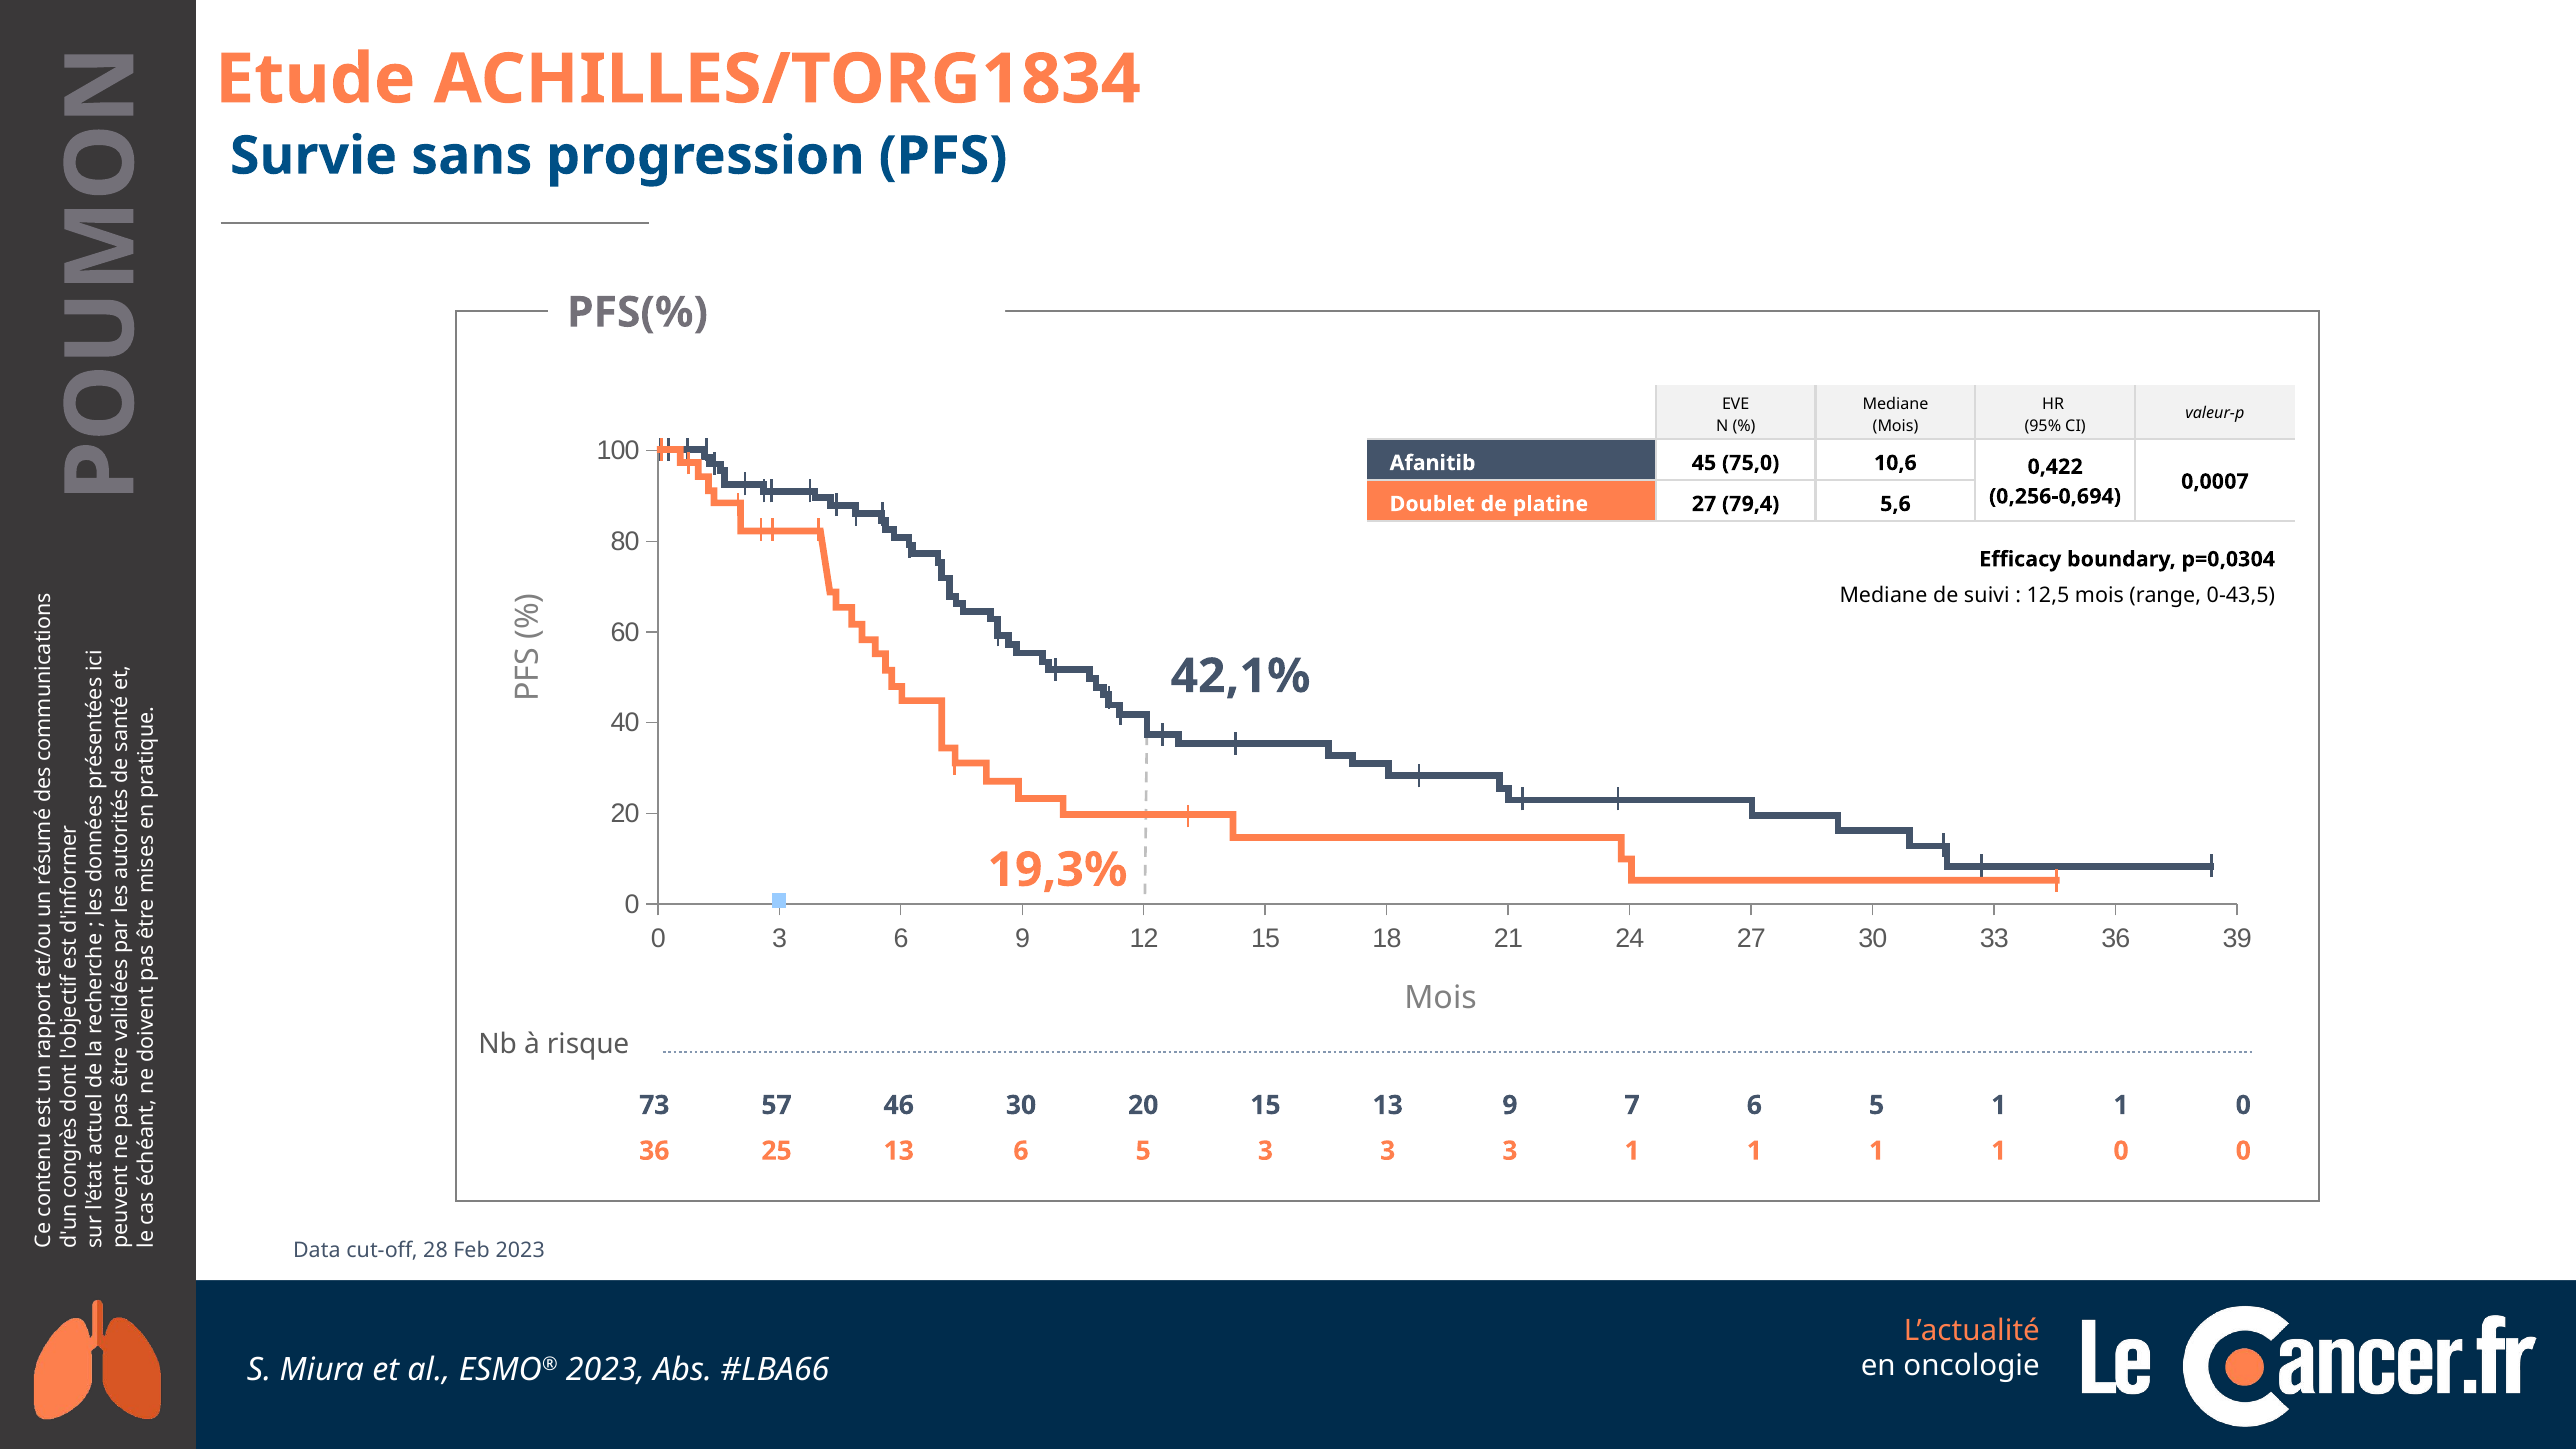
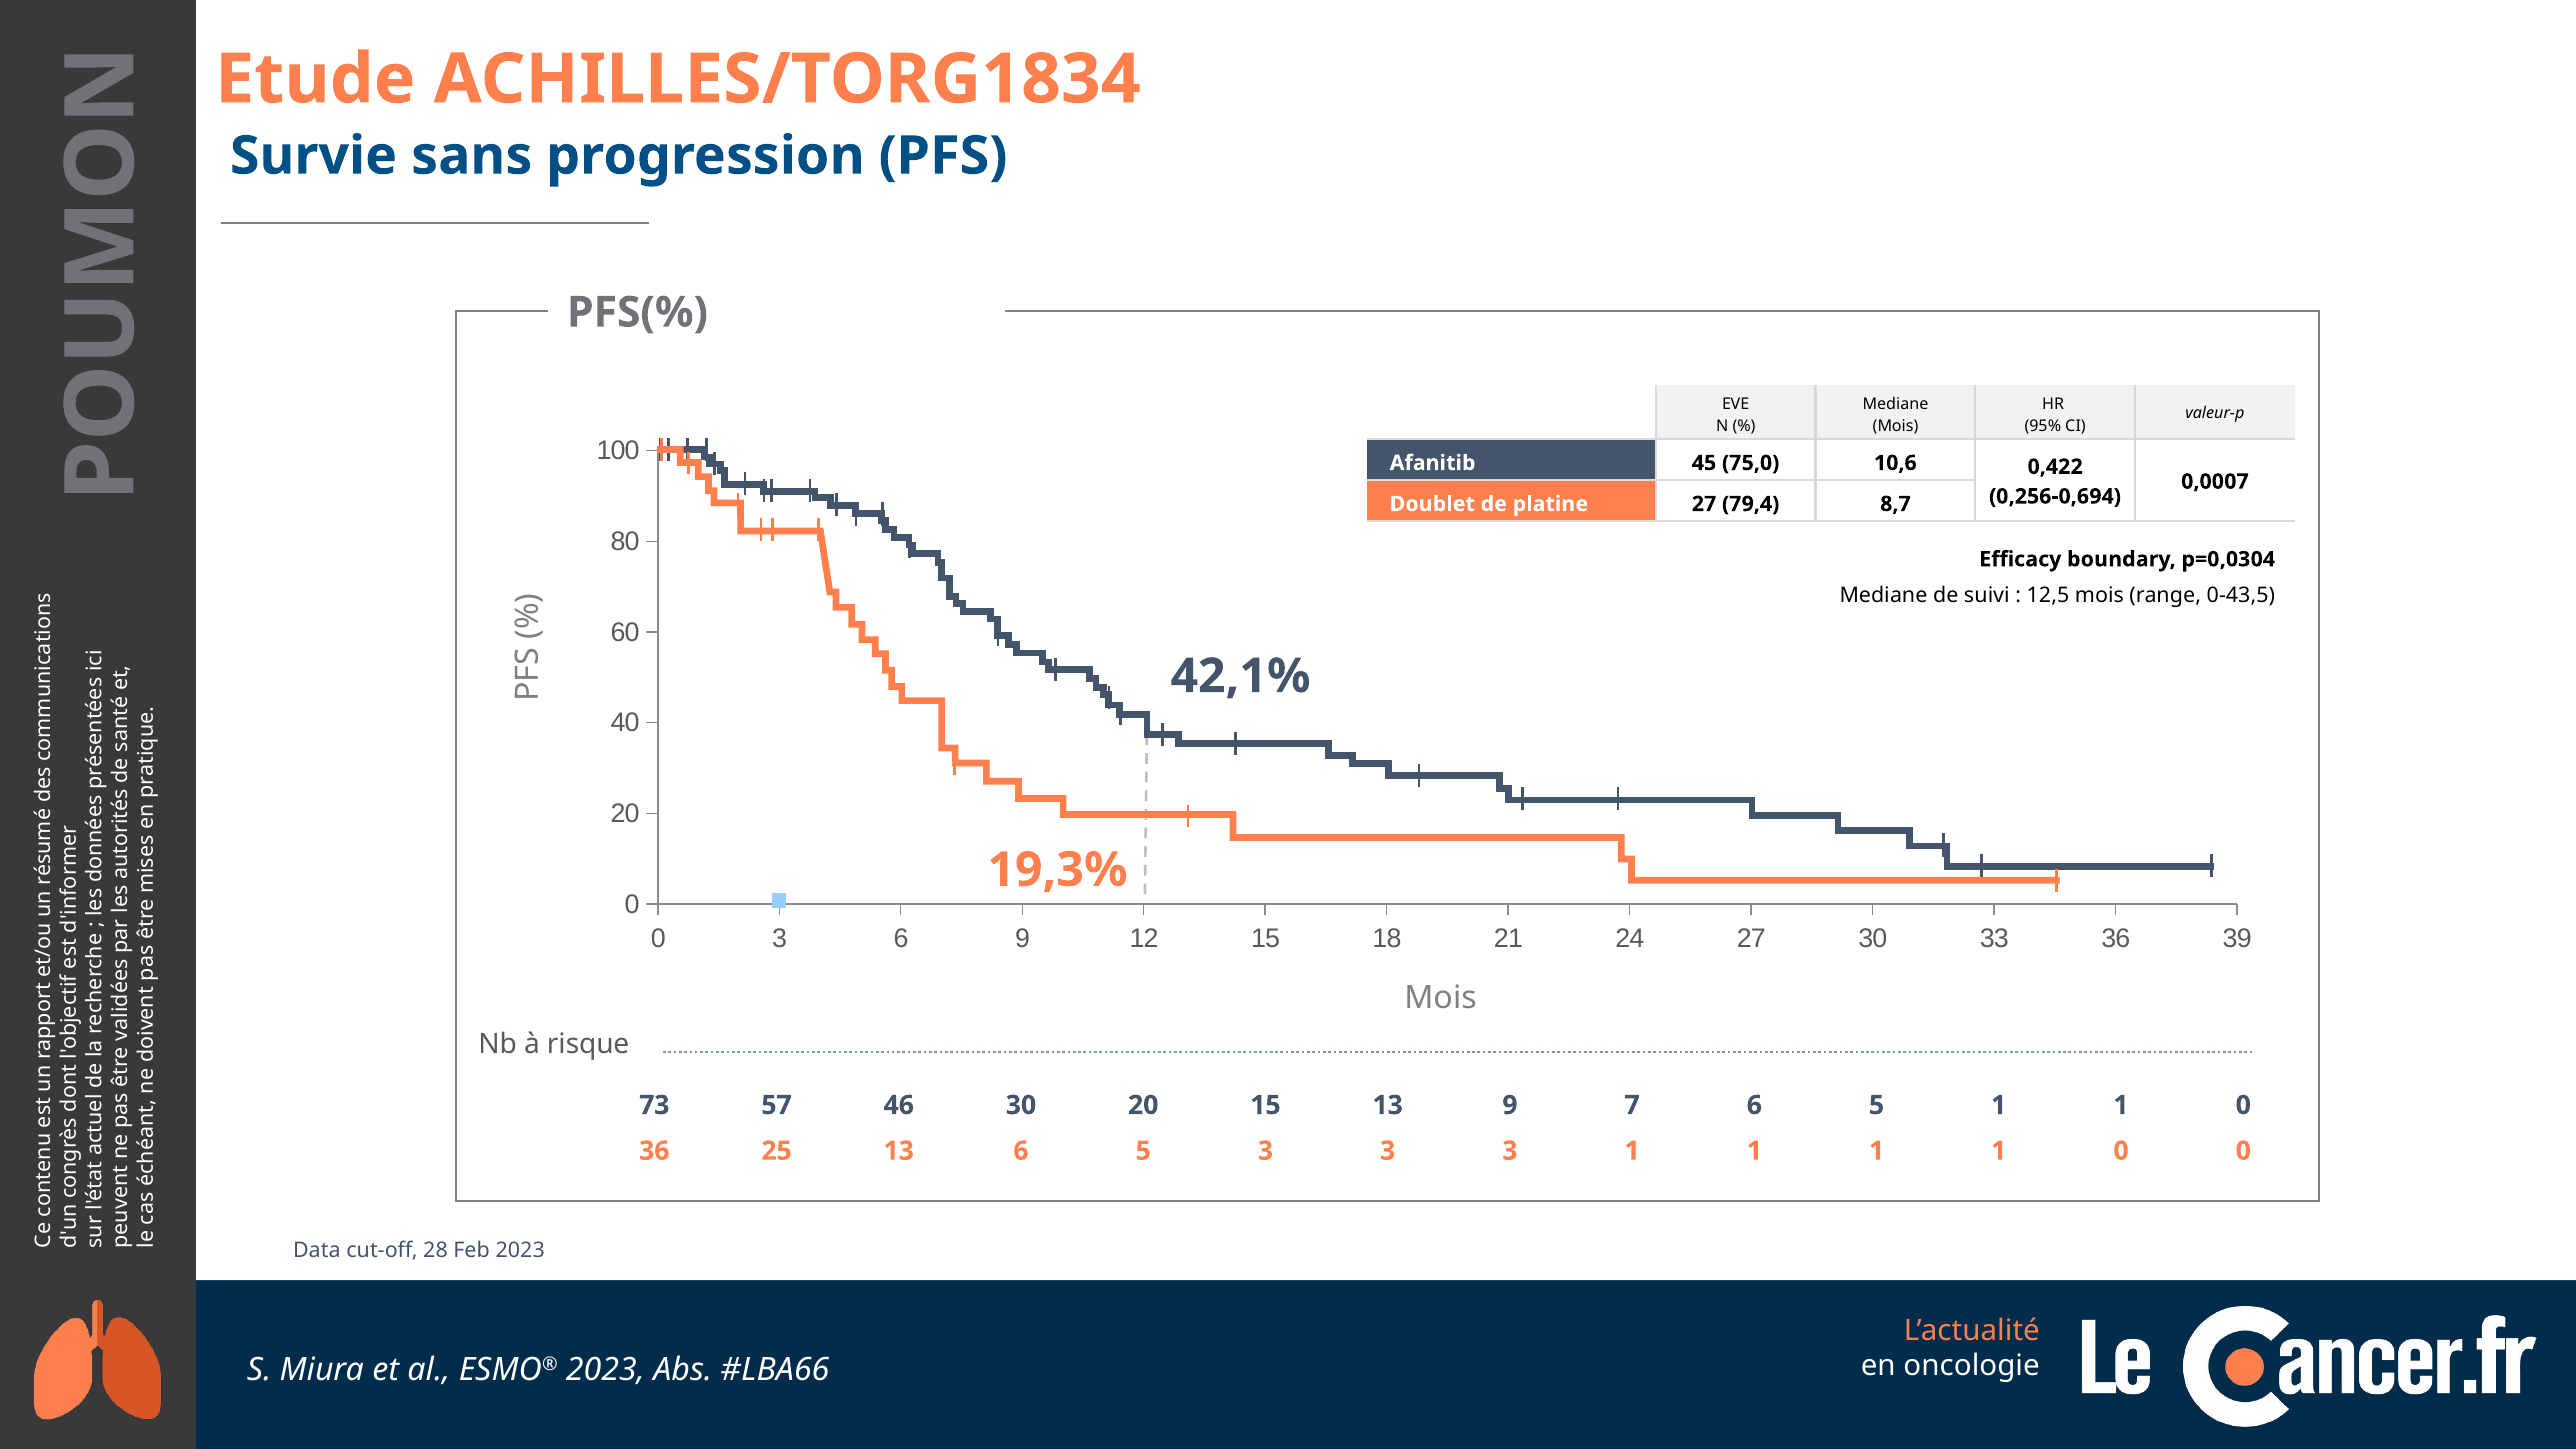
5,6: 5,6 -> 8,7 (1895, 504)
